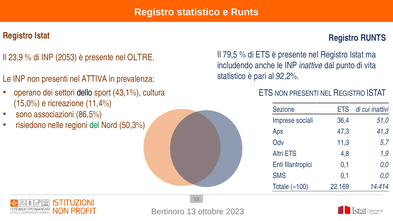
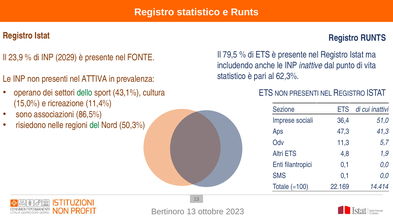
2053: 2053 -> 2029 (66, 57)
OLTRE: OLTRE -> FONTE (141, 57)
92,2%: 92,2% -> 62,3% (288, 76)
dello colour: black -> green (85, 93)
